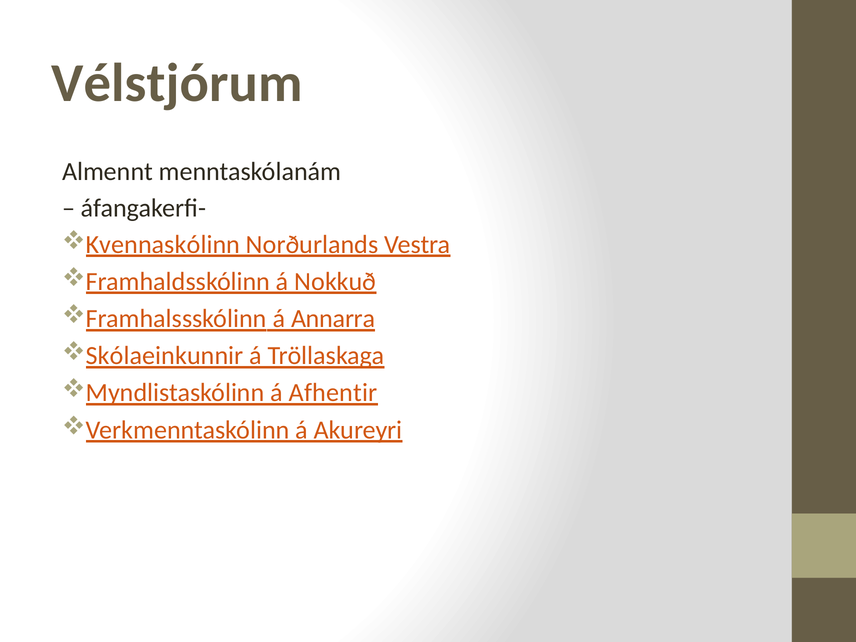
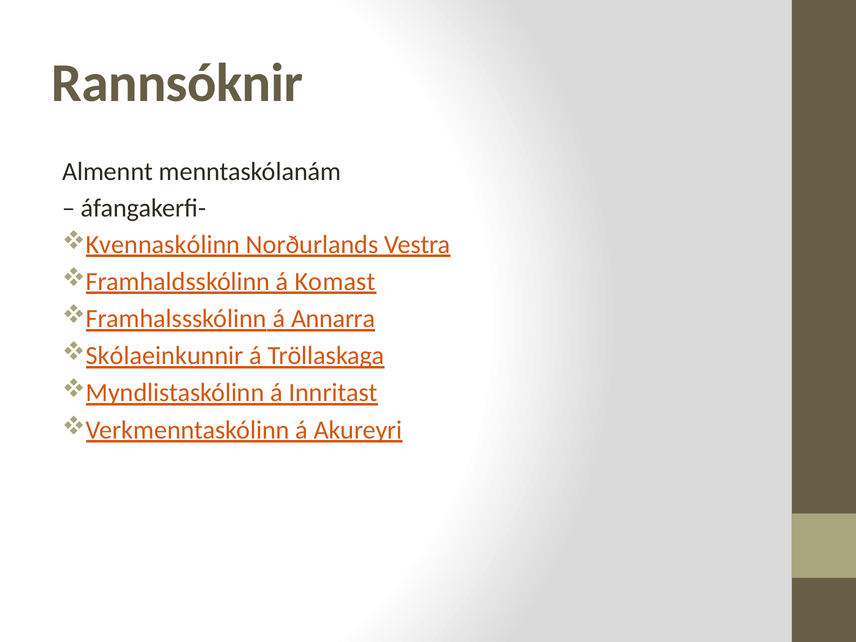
Vélstjórum: Vélstjórum -> Rannsóknir (177, 83)
Nokkuð: Nokkuð -> Komast (335, 282)
Afhentir: Afhentir -> Innritast (333, 393)
